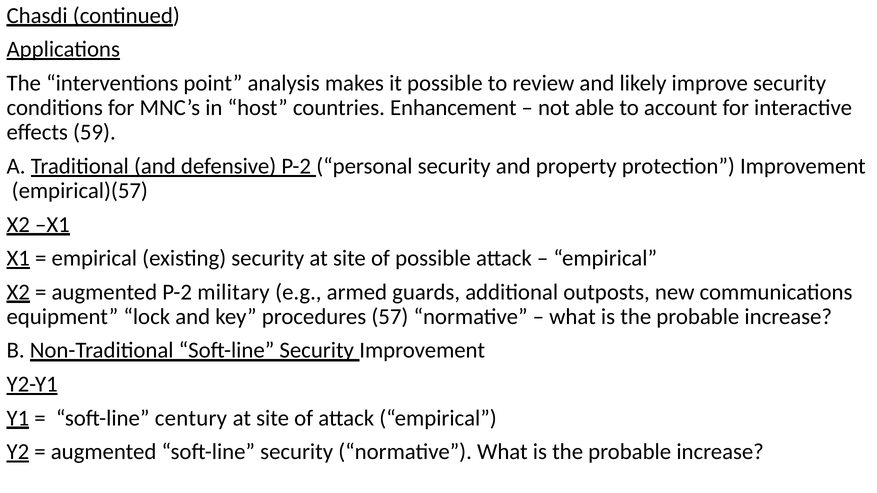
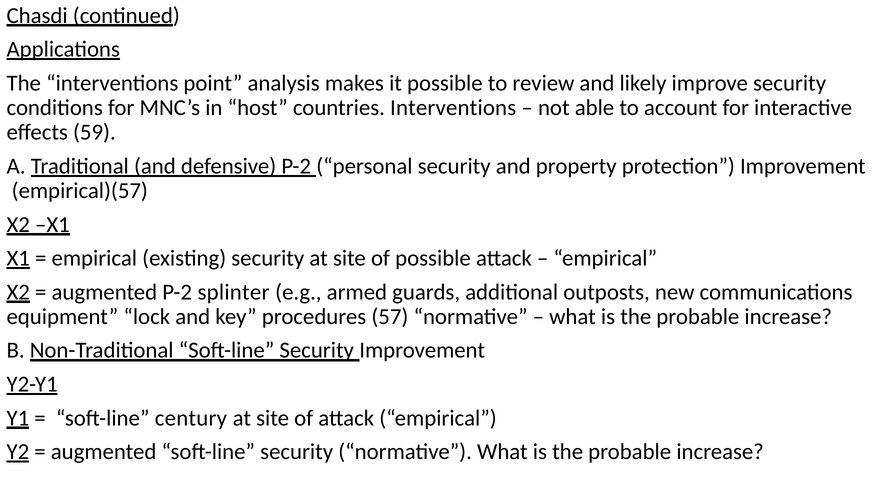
countries Enhancement: Enhancement -> Interventions (453, 108)
military: military -> splinter (234, 292)
